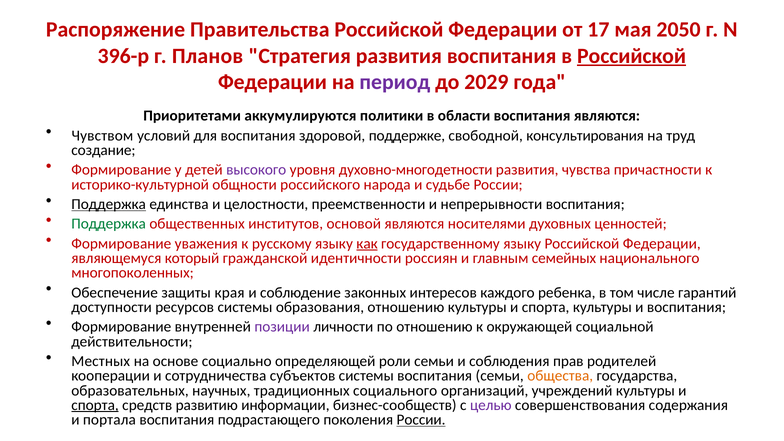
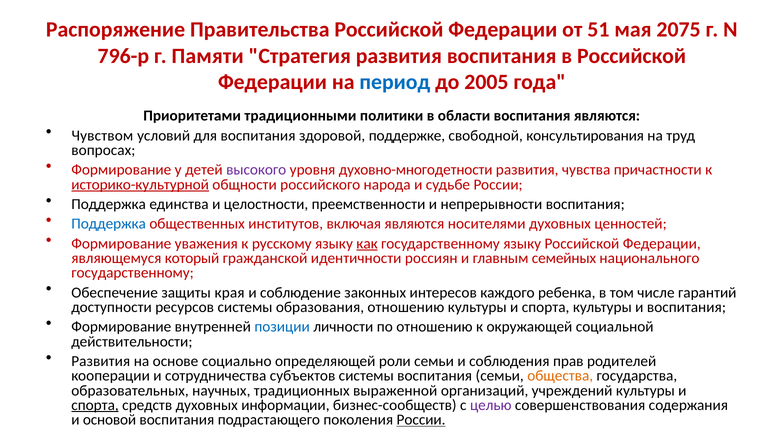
17: 17 -> 51 (598, 30)
2050: 2050 -> 2075 (679, 30)
396-р: 396-р -> 796-р (123, 56)
Планов: Планов -> Памяти (208, 56)
Российской underline: present -> none (632, 56)
период colour: purple -> blue (395, 82)
2029: 2029 -> 2005 (486, 82)
аккумулируются: аккумулируются -> традиционными (300, 116)
создание: создание -> вопросах (103, 150)
историко-культурной underline: none -> present (140, 185)
Поддержка underline: present -> none (109, 204)
Поддержка colour: green -> blue (109, 224)
основой: основой -> включая (354, 224)
многопоколенных: многопоколенных -> государственному (133, 273)
позиции colour: purple -> blue (282, 327)
Местных: Местных -> Развития (101, 361)
социального: социального -> выраженной (395, 390)
средств развитию: развитию -> духовных (207, 405)
портала: портала -> основой (110, 420)
